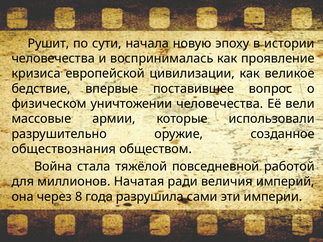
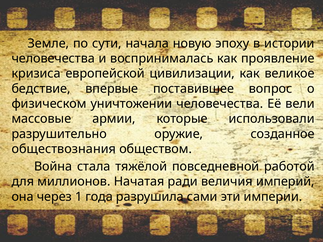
Рушит: Рушит -> Земле (48, 44)
8: 8 -> 1 (79, 197)
